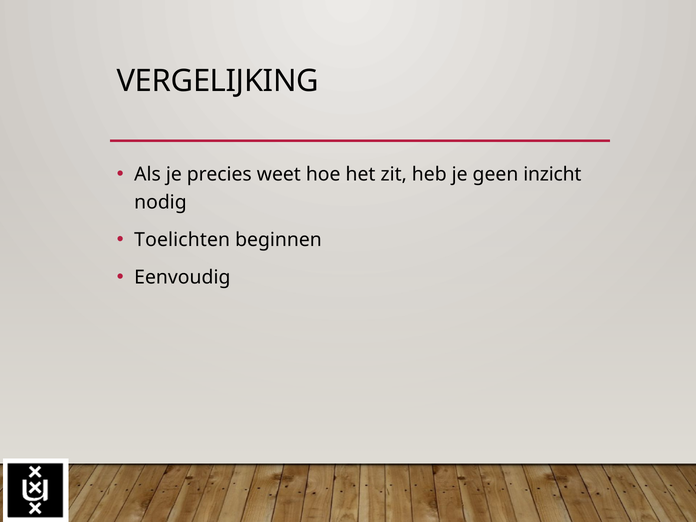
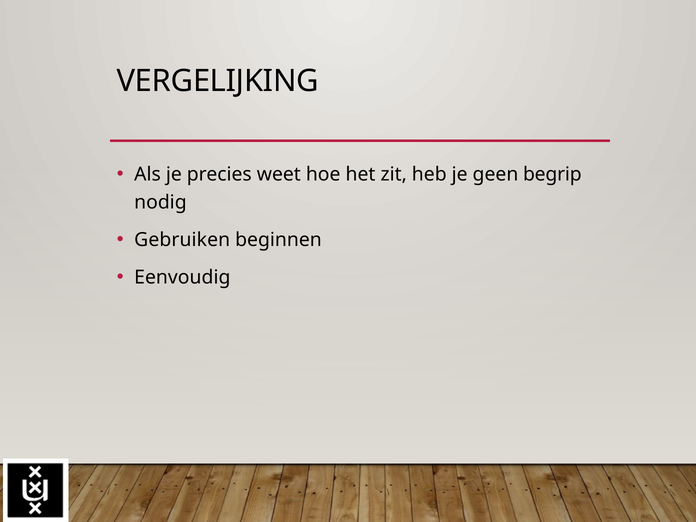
inzicht: inzicht -> begrip (552, 174)
Toelichten: Toelichten -> Gebruiken (182, 240)
